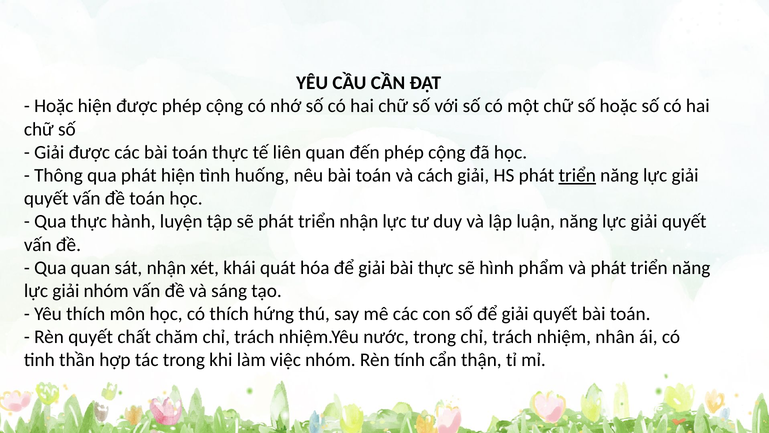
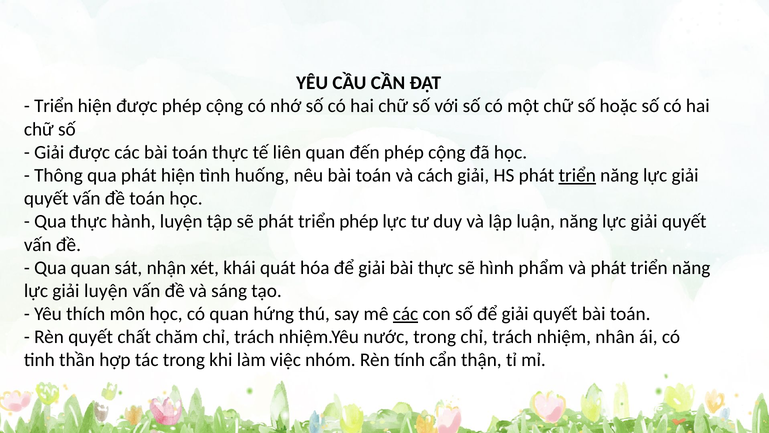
Hoặc: Hoặc -> Triển (54, 106)
triển nhận: nhận -> phép (359, 221)
giải nhóm: nhóm -> luyện (106, 291)
có thích: thích -> quan (229, 314)
các underline: none -> present (405, 314)
